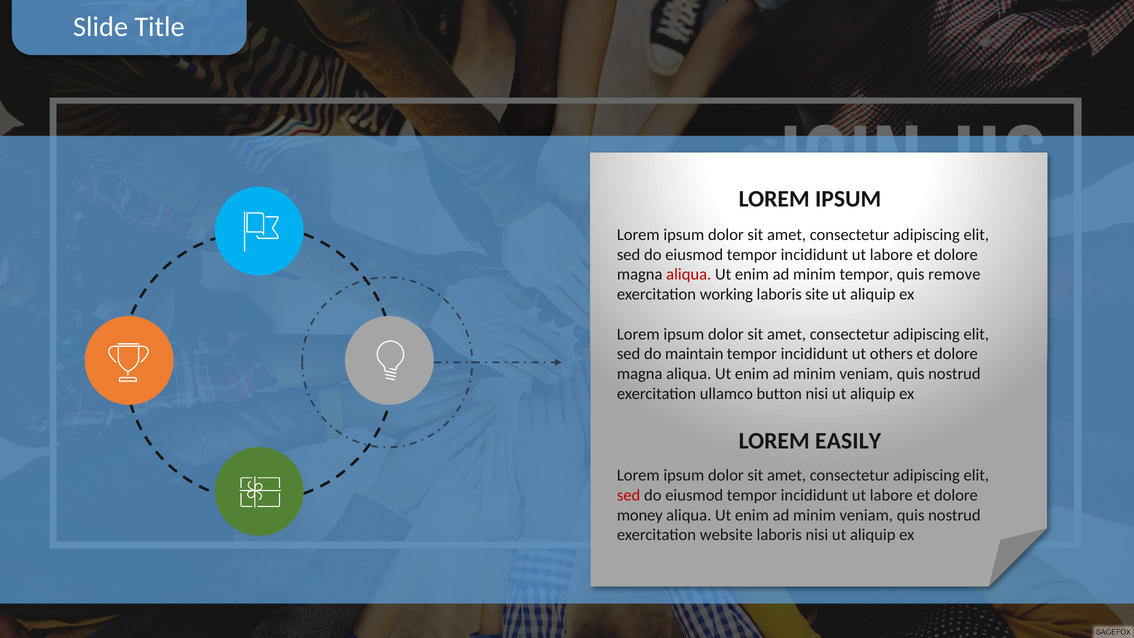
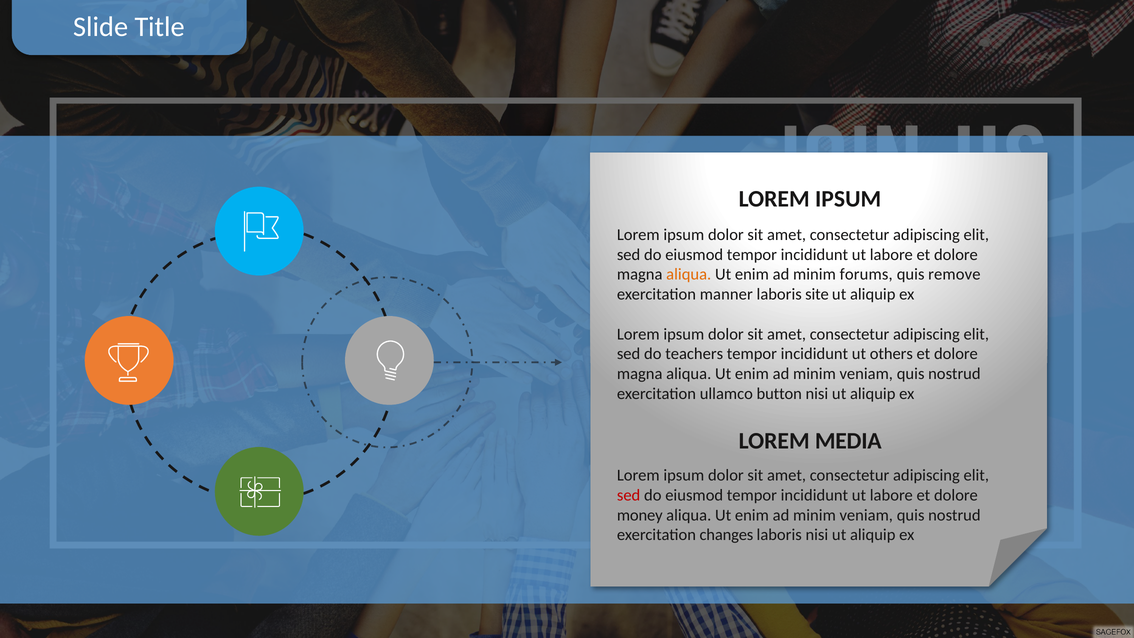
aliqua colour: red -> orange (689, 274)
minim tempor: tempor -> forums (866, 274)
working: working -> manner (726, 294)
maintain: maintain -> teachers (694, 354)
EASILY: EASILY -> MEDIA (848, 441)
website: website -> changes (726, 535)
